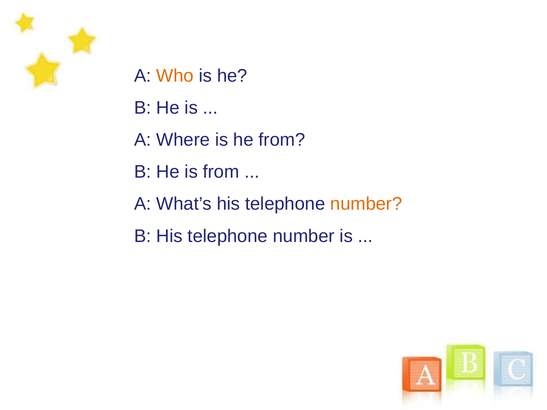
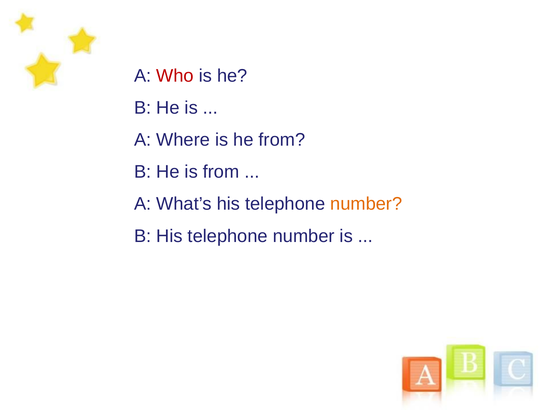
Who colour: orange -> red (175, 76)
